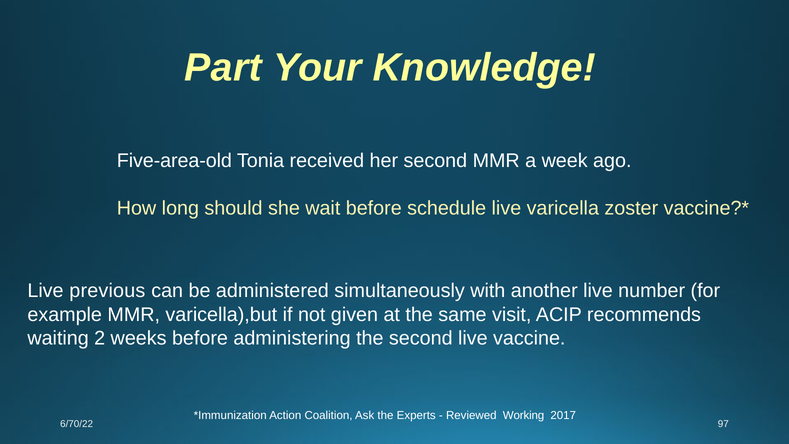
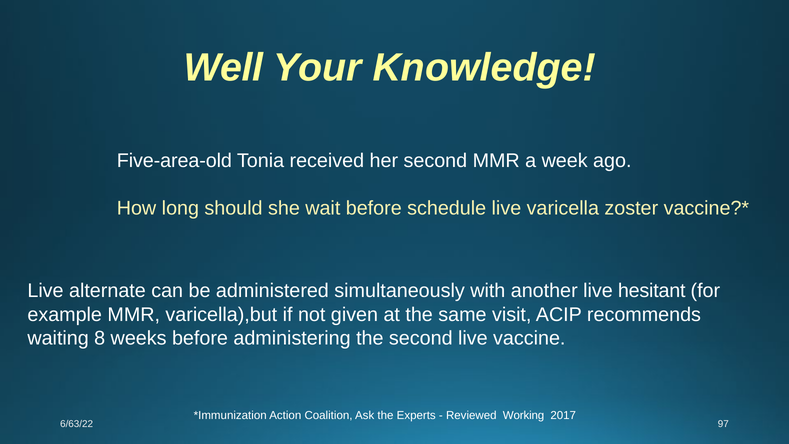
Part: Part -> Well (223, 67)
previous: previous -> alternate (107, 291)
number: number -> hesitant (652, 291)
2: 2 -> 8 (100, 338)
6/70/22: 6/70/22 -> 6/63/22 (77, 424)
